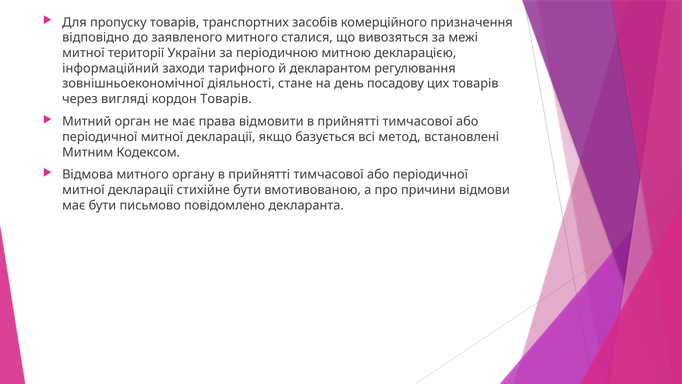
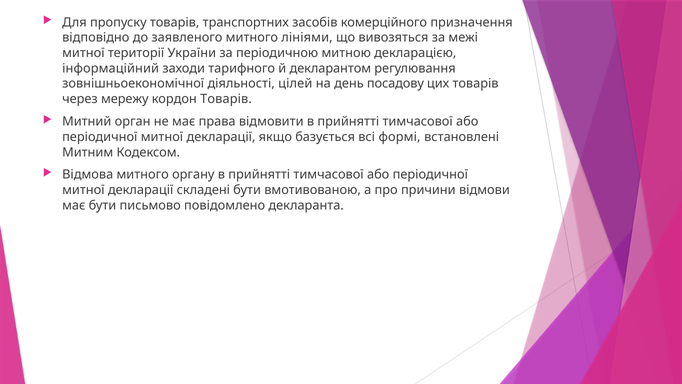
сталися: сталися -> лiнiями (307, 38)
стане: стане -> цілей (295, 84)
вигляді: вигляді -> мережу (125, 99)
метод: метод -> формі (400, 137)
стихійне: стихійне -> складені (203, 190)
